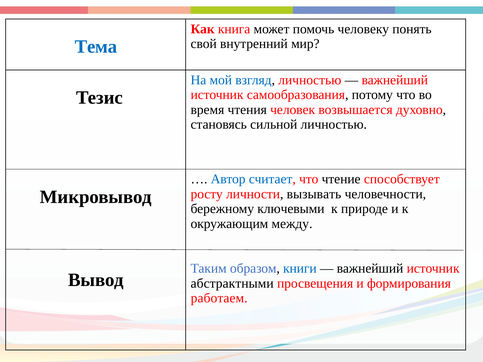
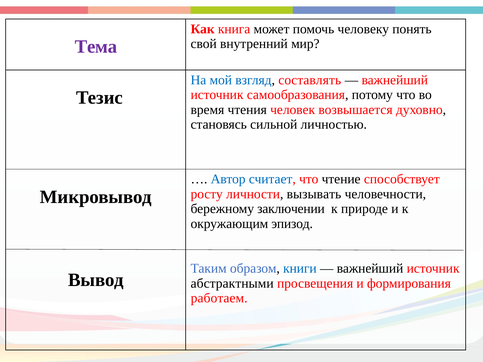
Тема colour: blue -> purple (96, 47)
взгляд личностью: личностью -> составлять (310, 80)
ключевыми: ключевыми -> заключении (291, 209)
между: между -> эпизод (292, 224)
